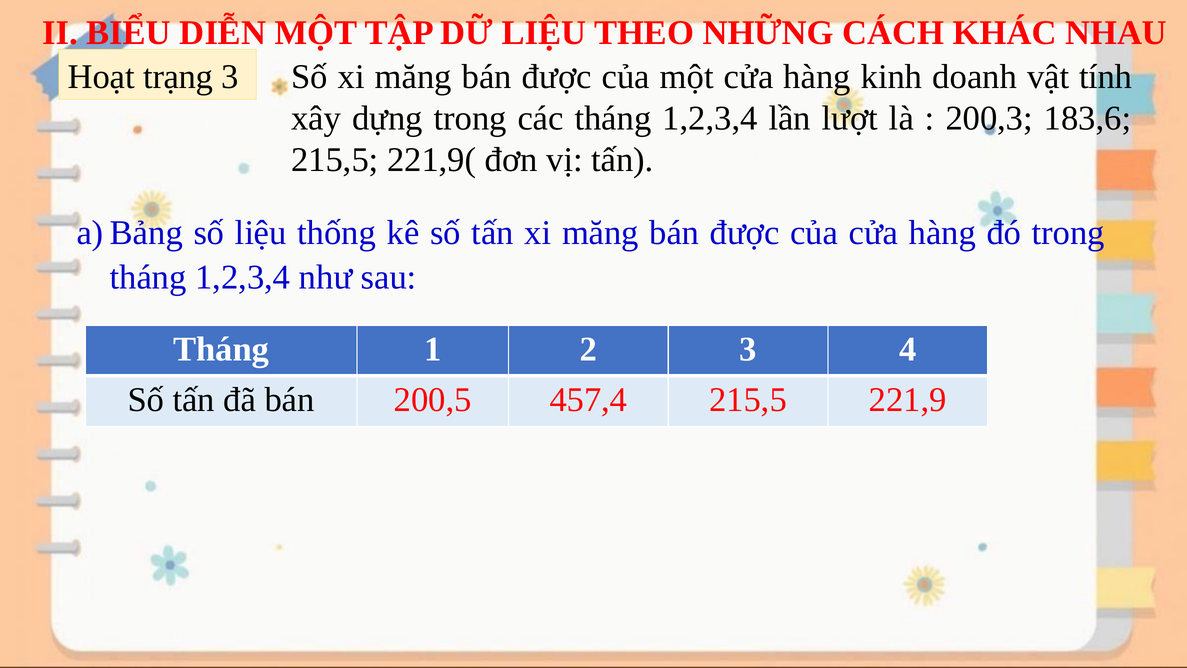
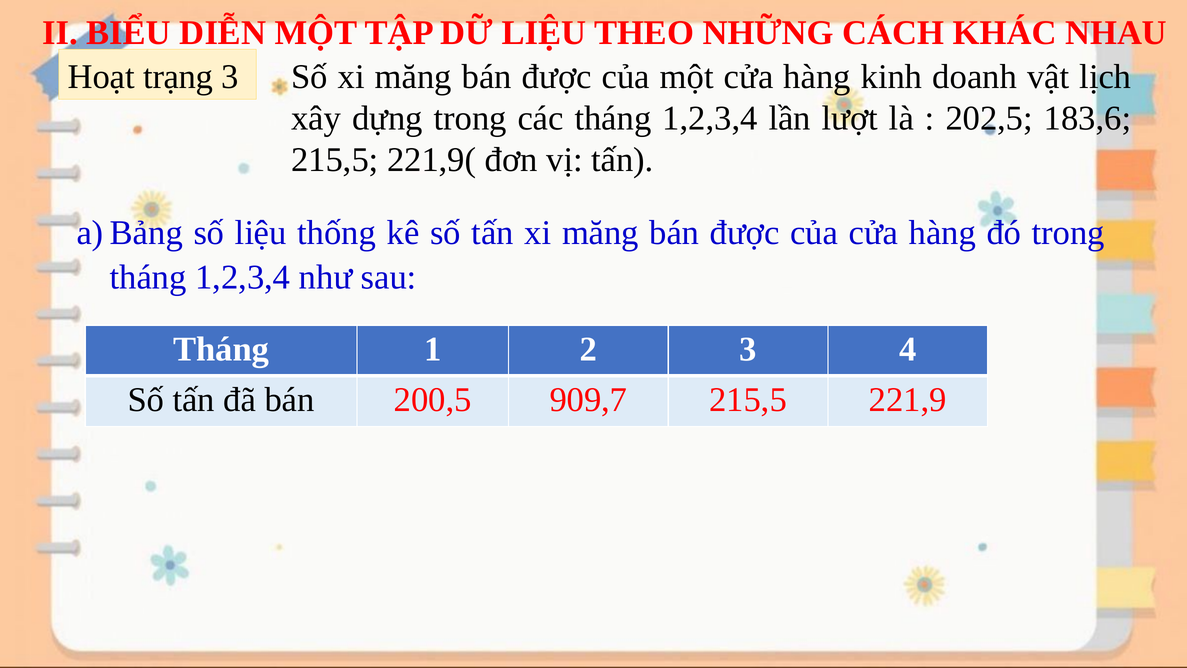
tính: tính -> lịch (1105, 77)
200,3: 200,3 -> 202,5 (989, 118)
457,4: 457,4 -> 909,7 (588, 399)
